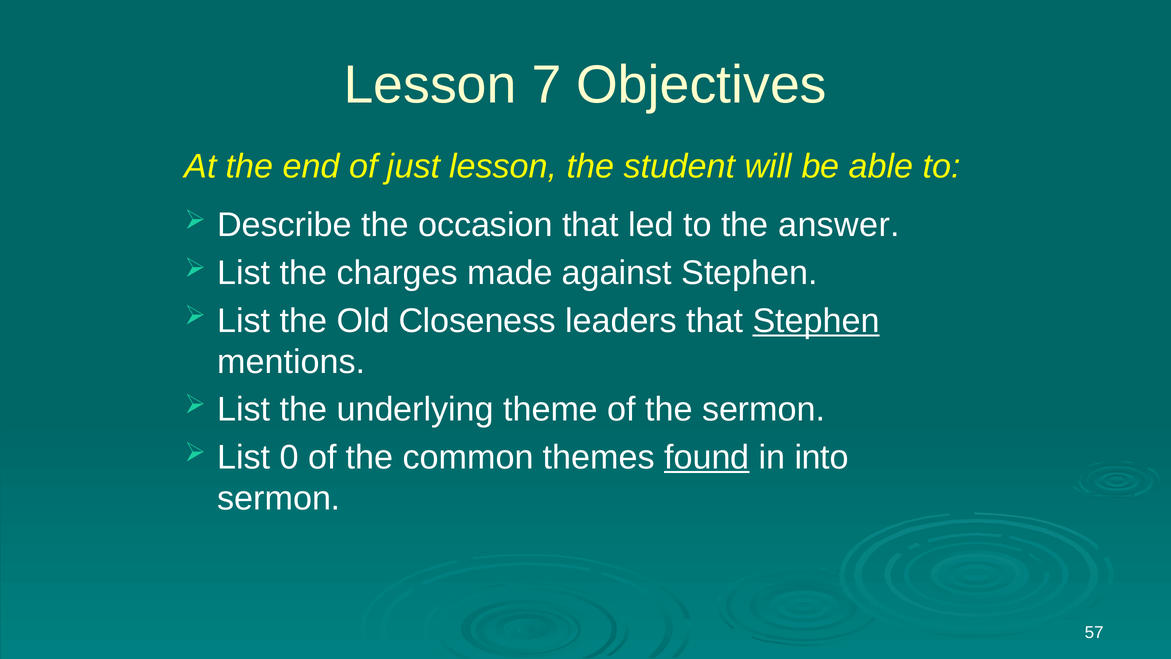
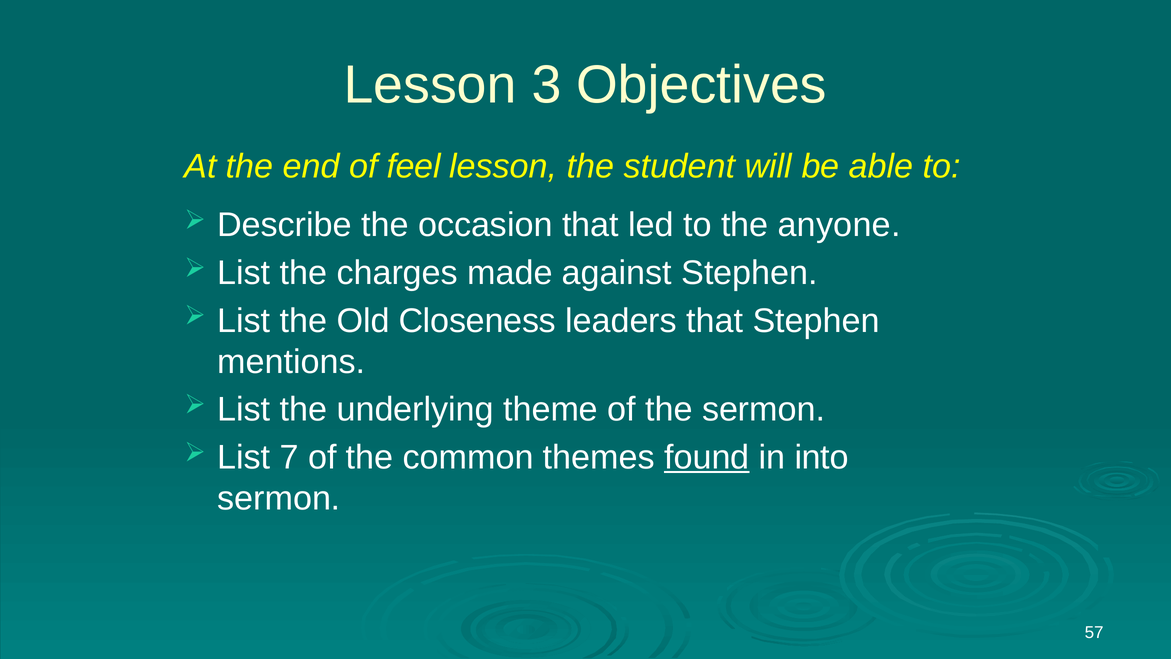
7: 7 -> 3 (546, 85)
just: just -> feel (414, 166)
answer: answer -> anyone (839, 225)
Stephen underline: present -> none (816, 321)
0: 0 -> 7 (289, 457)
